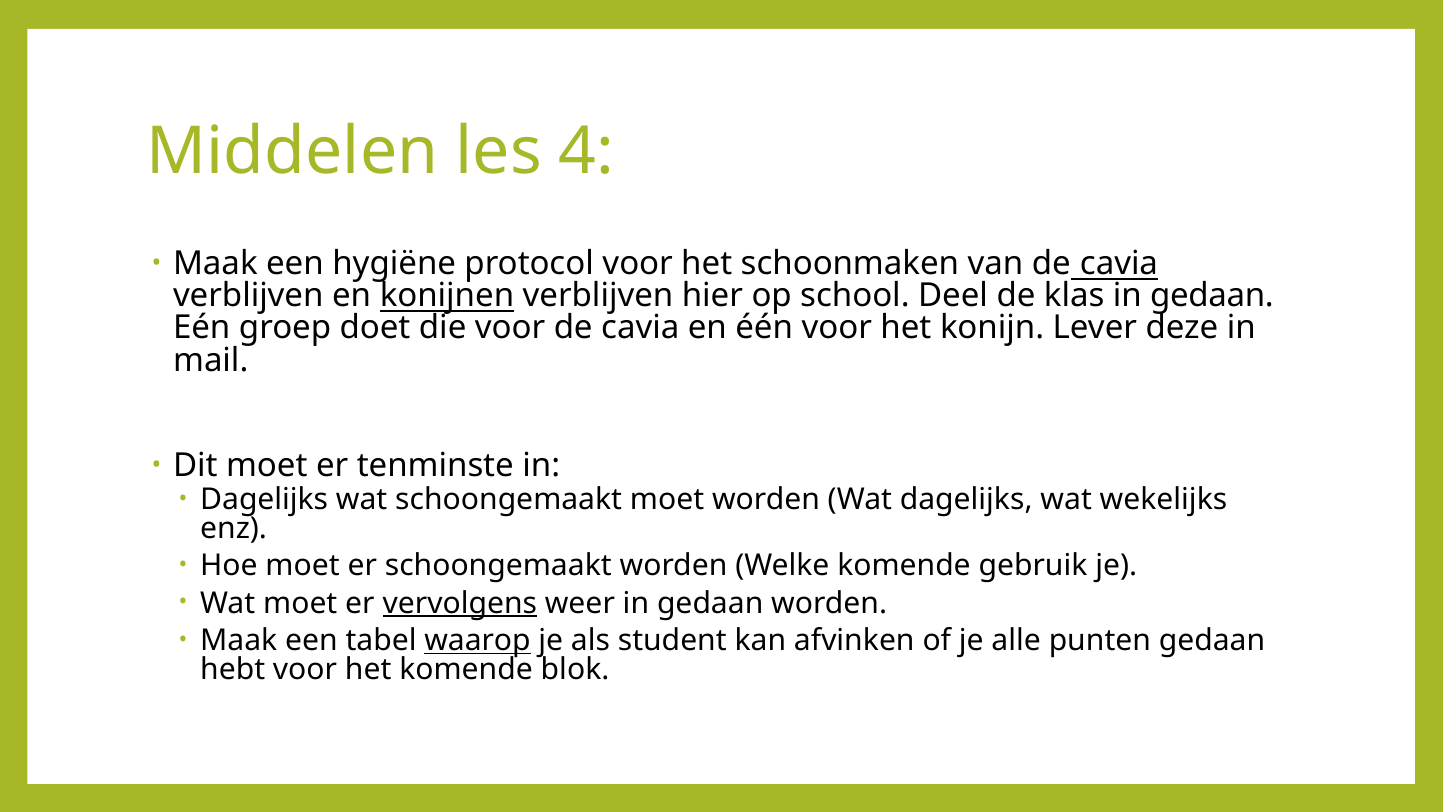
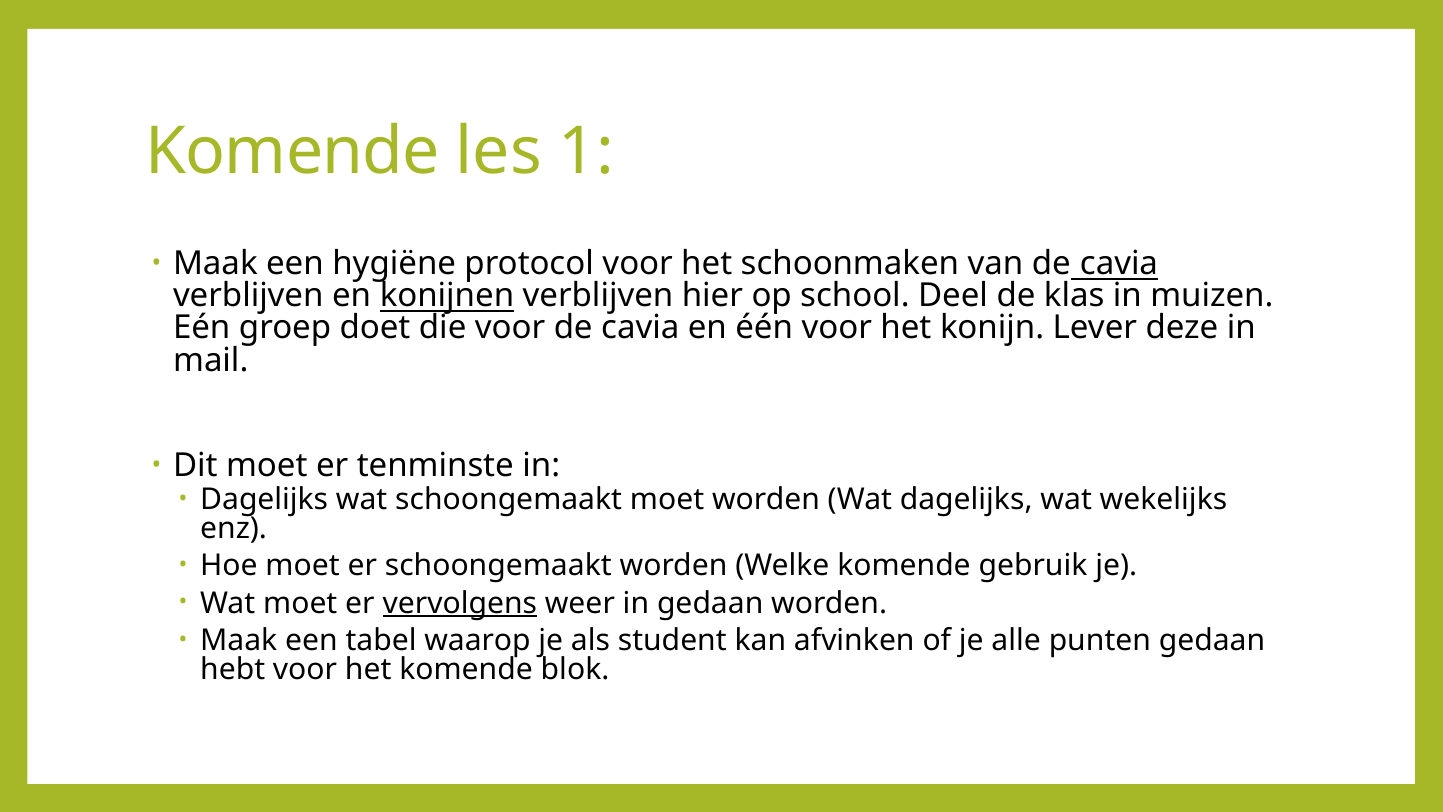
Middelen: Middelen -> Komende (293, 152)
4: 4 -> 1 (587, 152)
klas in gedaan: gedaan -> muizen (1212, 296)
waarop underline: present -> none (478, 640)
